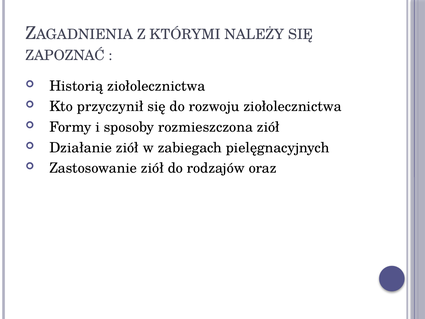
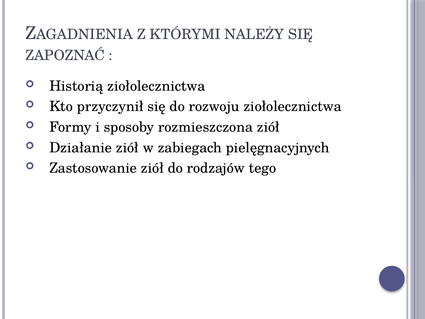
oraz: oraz -> tego (263, 168)
